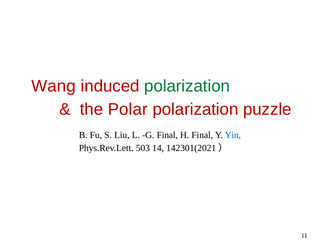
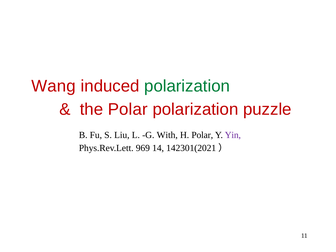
G Final: Final -> With (167, 135)
H Final: Final -> Polar (202, 135)
Yin colour: blue -> purple (233, 135)
503: 503 -> 969 (143, 148)
